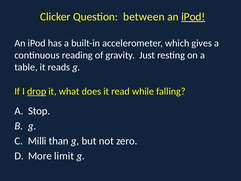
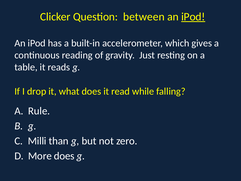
drop underline: present -> none (37, 91)
Stop: Stop -> Rule (39, 111)
More limit: limit -> does (64, 156)
